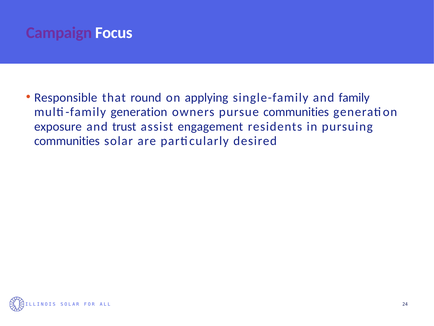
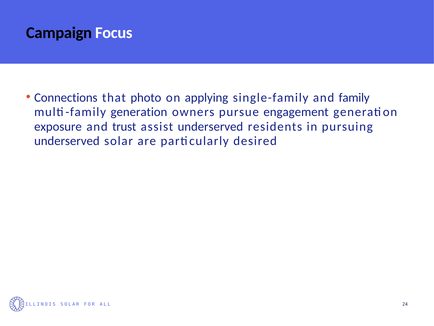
Campaign colour: purple -> black (59, 33)
Responsible: Responsible -> Connections (66, 97)
round: round -> photo (146, 97)
pursue communities: communities -> engagement (296, 112)
assist engagement: engagement -> underserved (210, 126)
communities: communities -> underserved (67, 141)
